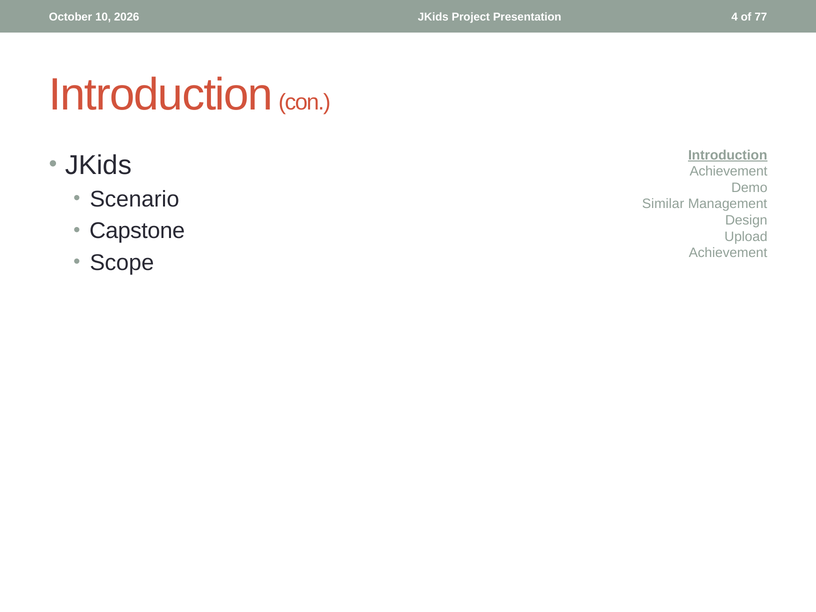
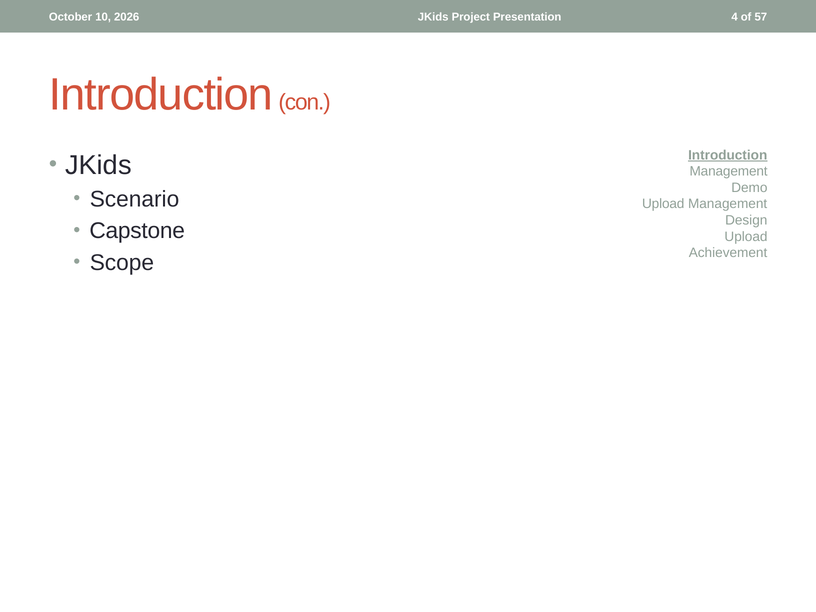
77: 77 -> 57 (761, 17)
Achievement: Achievement -> Management (729, 171)
Similar: Similar -> Upload (663, 204)
